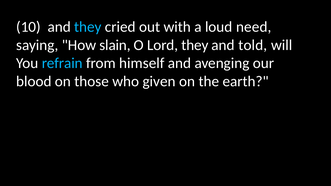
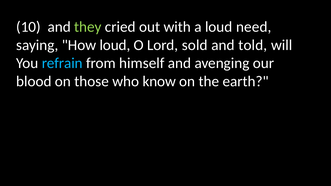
they colour: light blue -> light green (88, 27)
How slain: slain -> loud (115, 45)
Lord they: they -> sold (195, 45)
given: given -> know (159, 81)
